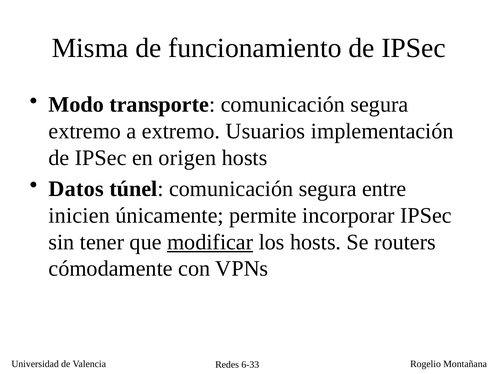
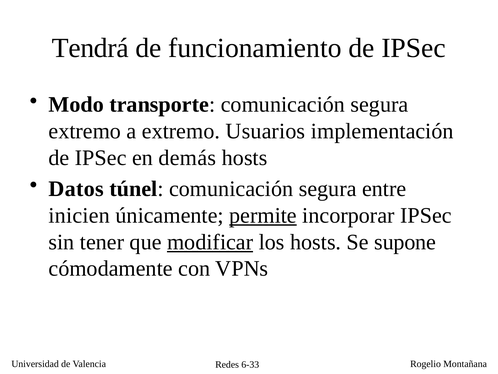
Misma: Misma -> Tendrá (90, 48)
origen: origen -> demás (187, 158)
permite underline: none -> present (263, 215)
routers: routers -> supone (405, 242)
